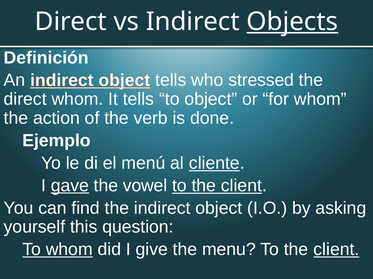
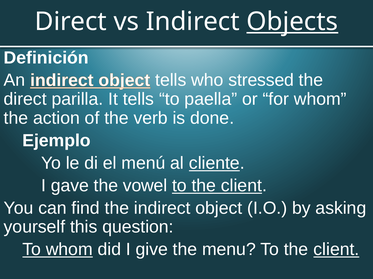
direct whom: whom -> parilla (77, 99)
to object: object -> paella (211, 99)
gave underline: present -> none (70, 186)
